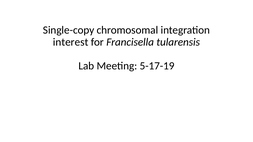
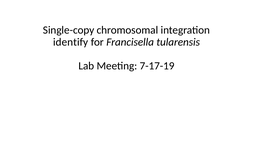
interest: interest -> identify (71, 42)
5-17-19: 5-17-19 -> 7-17-19 (157, 66)
